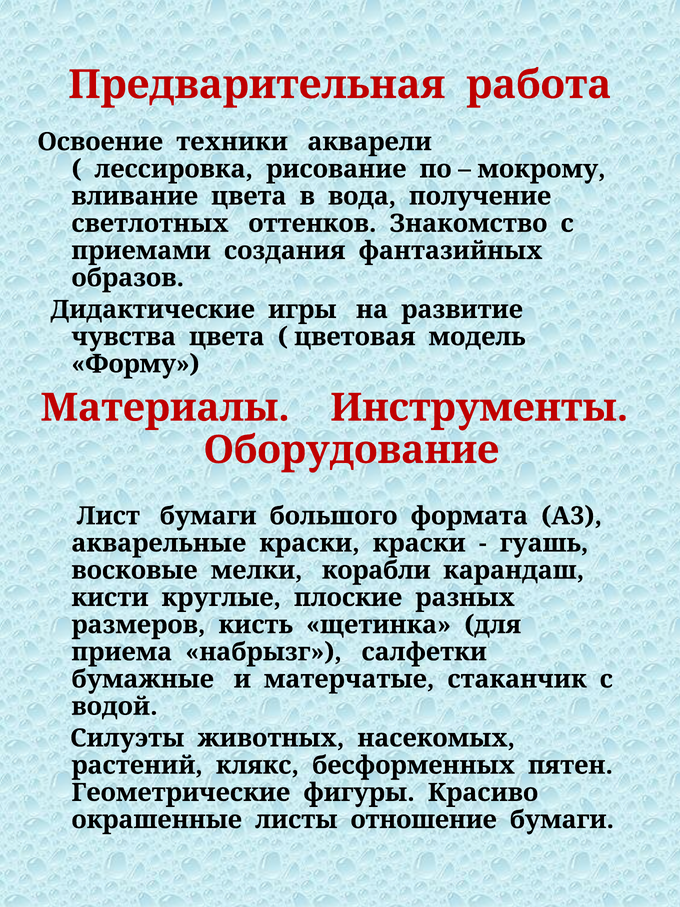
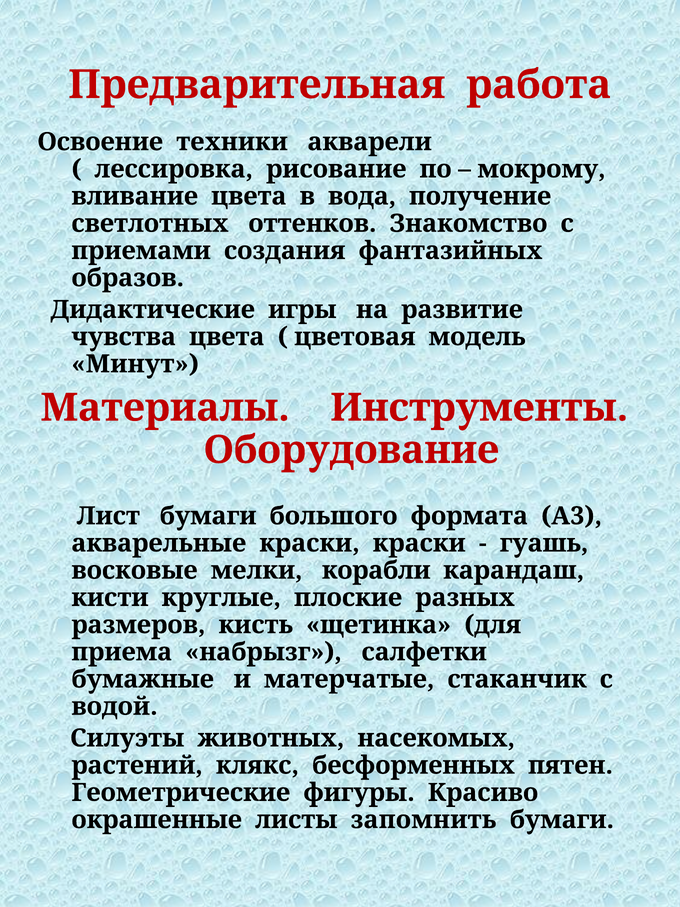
Форму: Форму -> Минут (135, 364)
отношение: отношение -> запомнить (423, 819)
